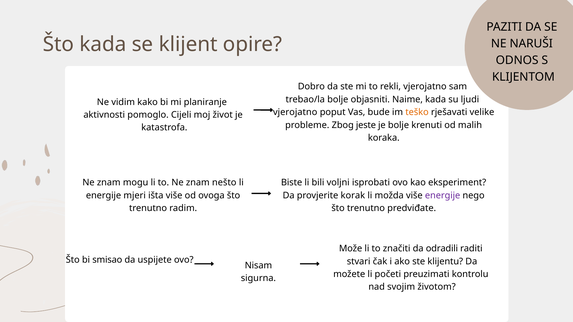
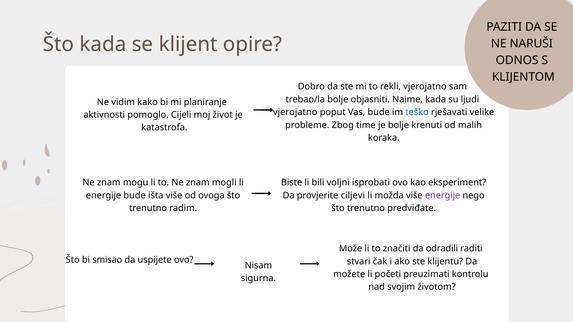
teško colour: orange -> blue (417, 112)
jeste: jeste -> time (366, 125)
nešto: nešto -> mogli (224, 183)
energije mjeri: mjeri -> bude (135, 196)
korak: korak -> ciljevi (353, 196)
